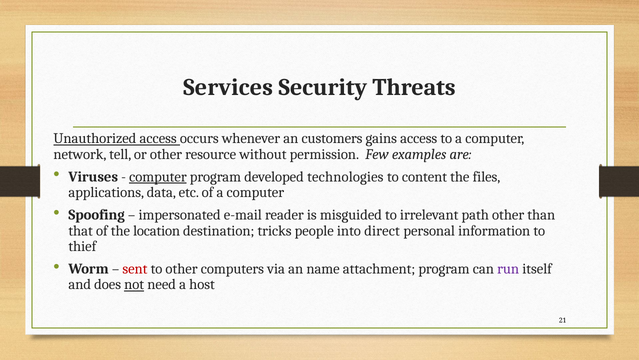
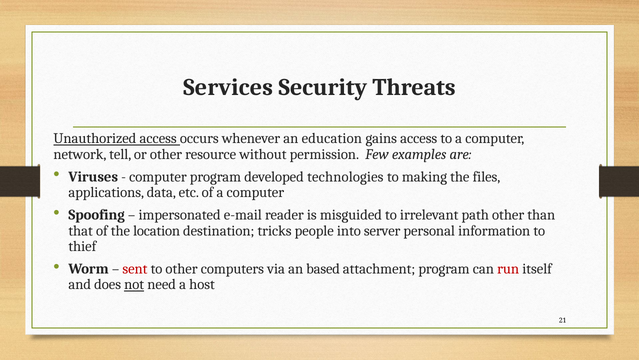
customers: customers -> education (332, 138)
computer underline: present -> none (158, 176)
content: content -> making (425, 176)
direct: direct -> server (382, 230)
name: name -> based (323, 268)
run colour: purple -> red (508, 268)
